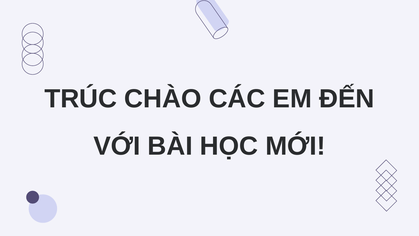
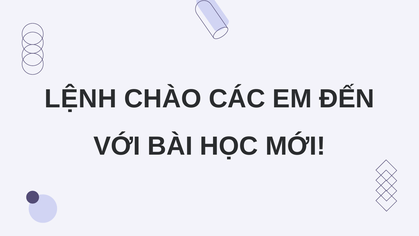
TRÚC: TRÚC -> LỆNH (81, 99)
